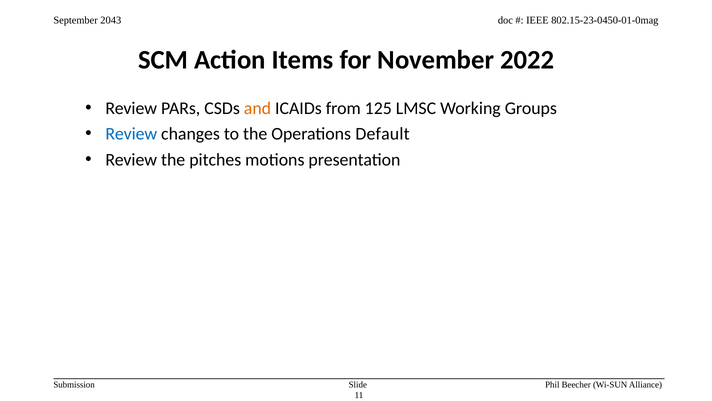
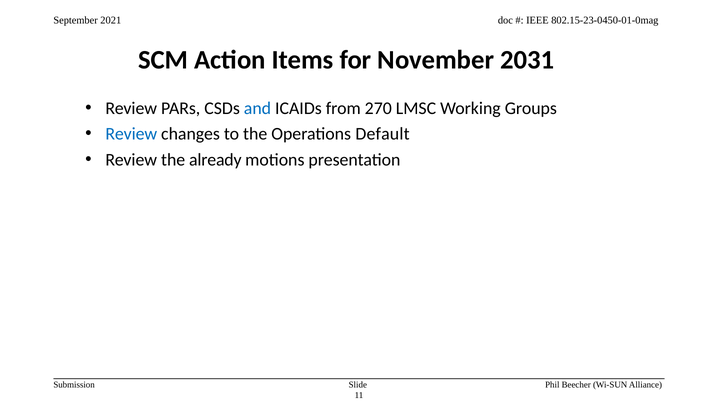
2043: 2043 -> 2021 (111, 20)
2022: 2022 -> 2031 (527, 60)
and colour: orange -> blue (257, 108)
125: 125 -> 270 (378, 108)
pitches: pitches -> already (215, 160)
